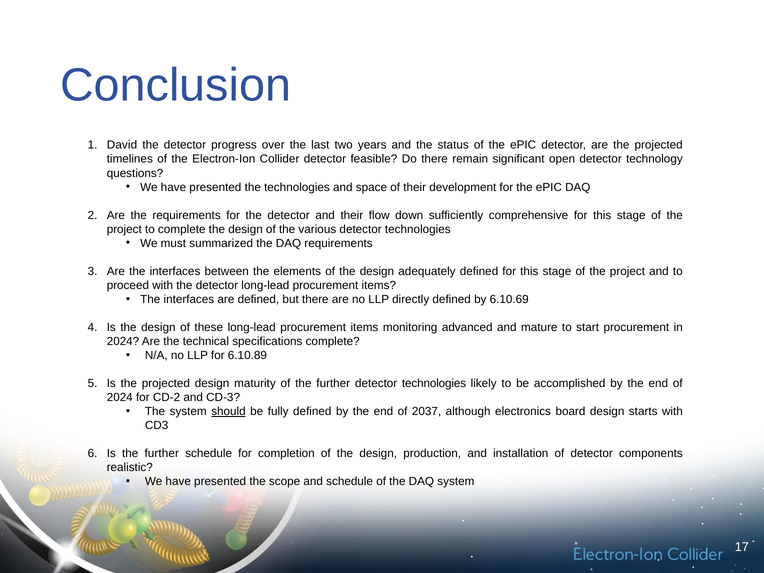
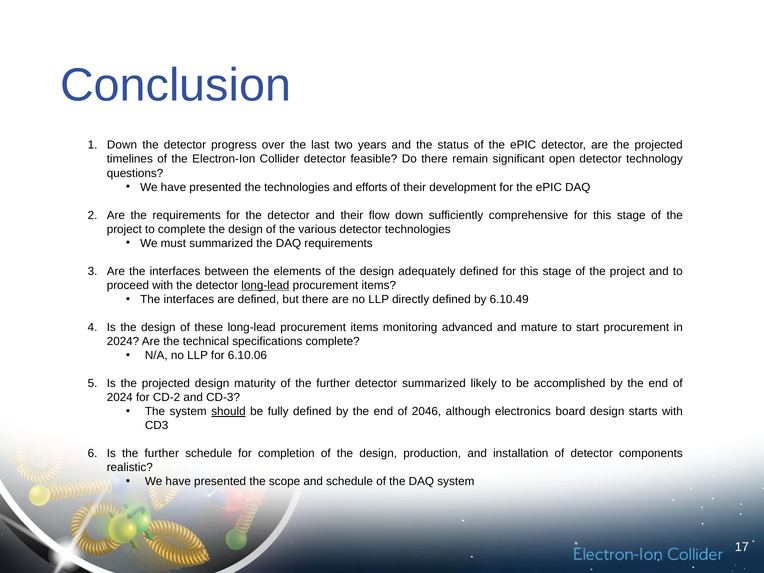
David: David -> Down (122, 145)
space: space -> efforts (371, 187)
long-lead underline: none -> present (265, 285)
6.10.69: 6.10.69 -> 6.10.49 (509, 299)
6.10.89: 6.10.89 -> 6.10.06 (247, 355)
further detector technologies: technologies -> summarized (434, 383)
2037: 2037 -> 2046 (427, 411)
